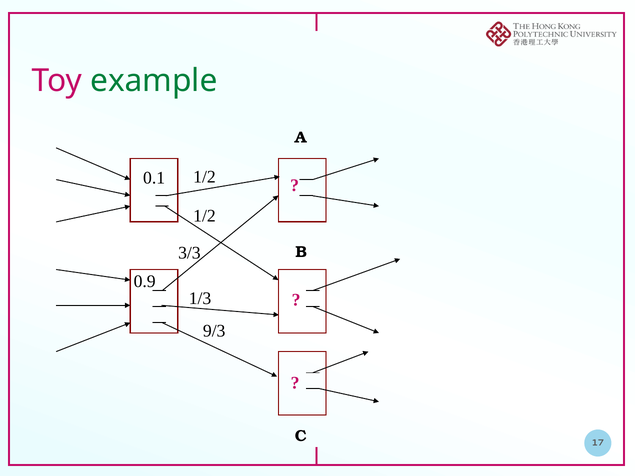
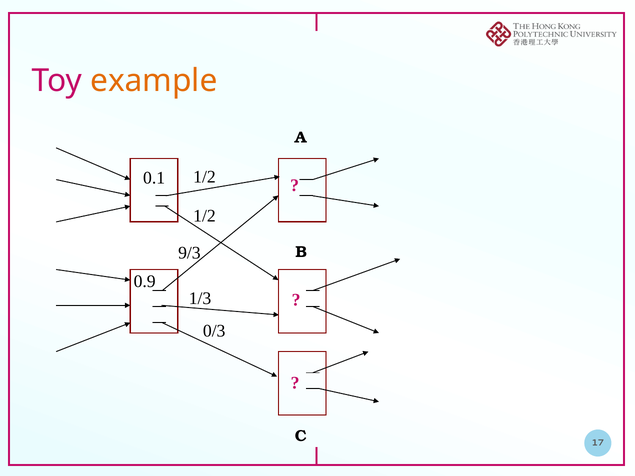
example colour: green -> orange (154, 81)
3/3: 3/3 -> 9/3 (189, 253)
9/3: 9/3 -> 0/3 (214, 331)
